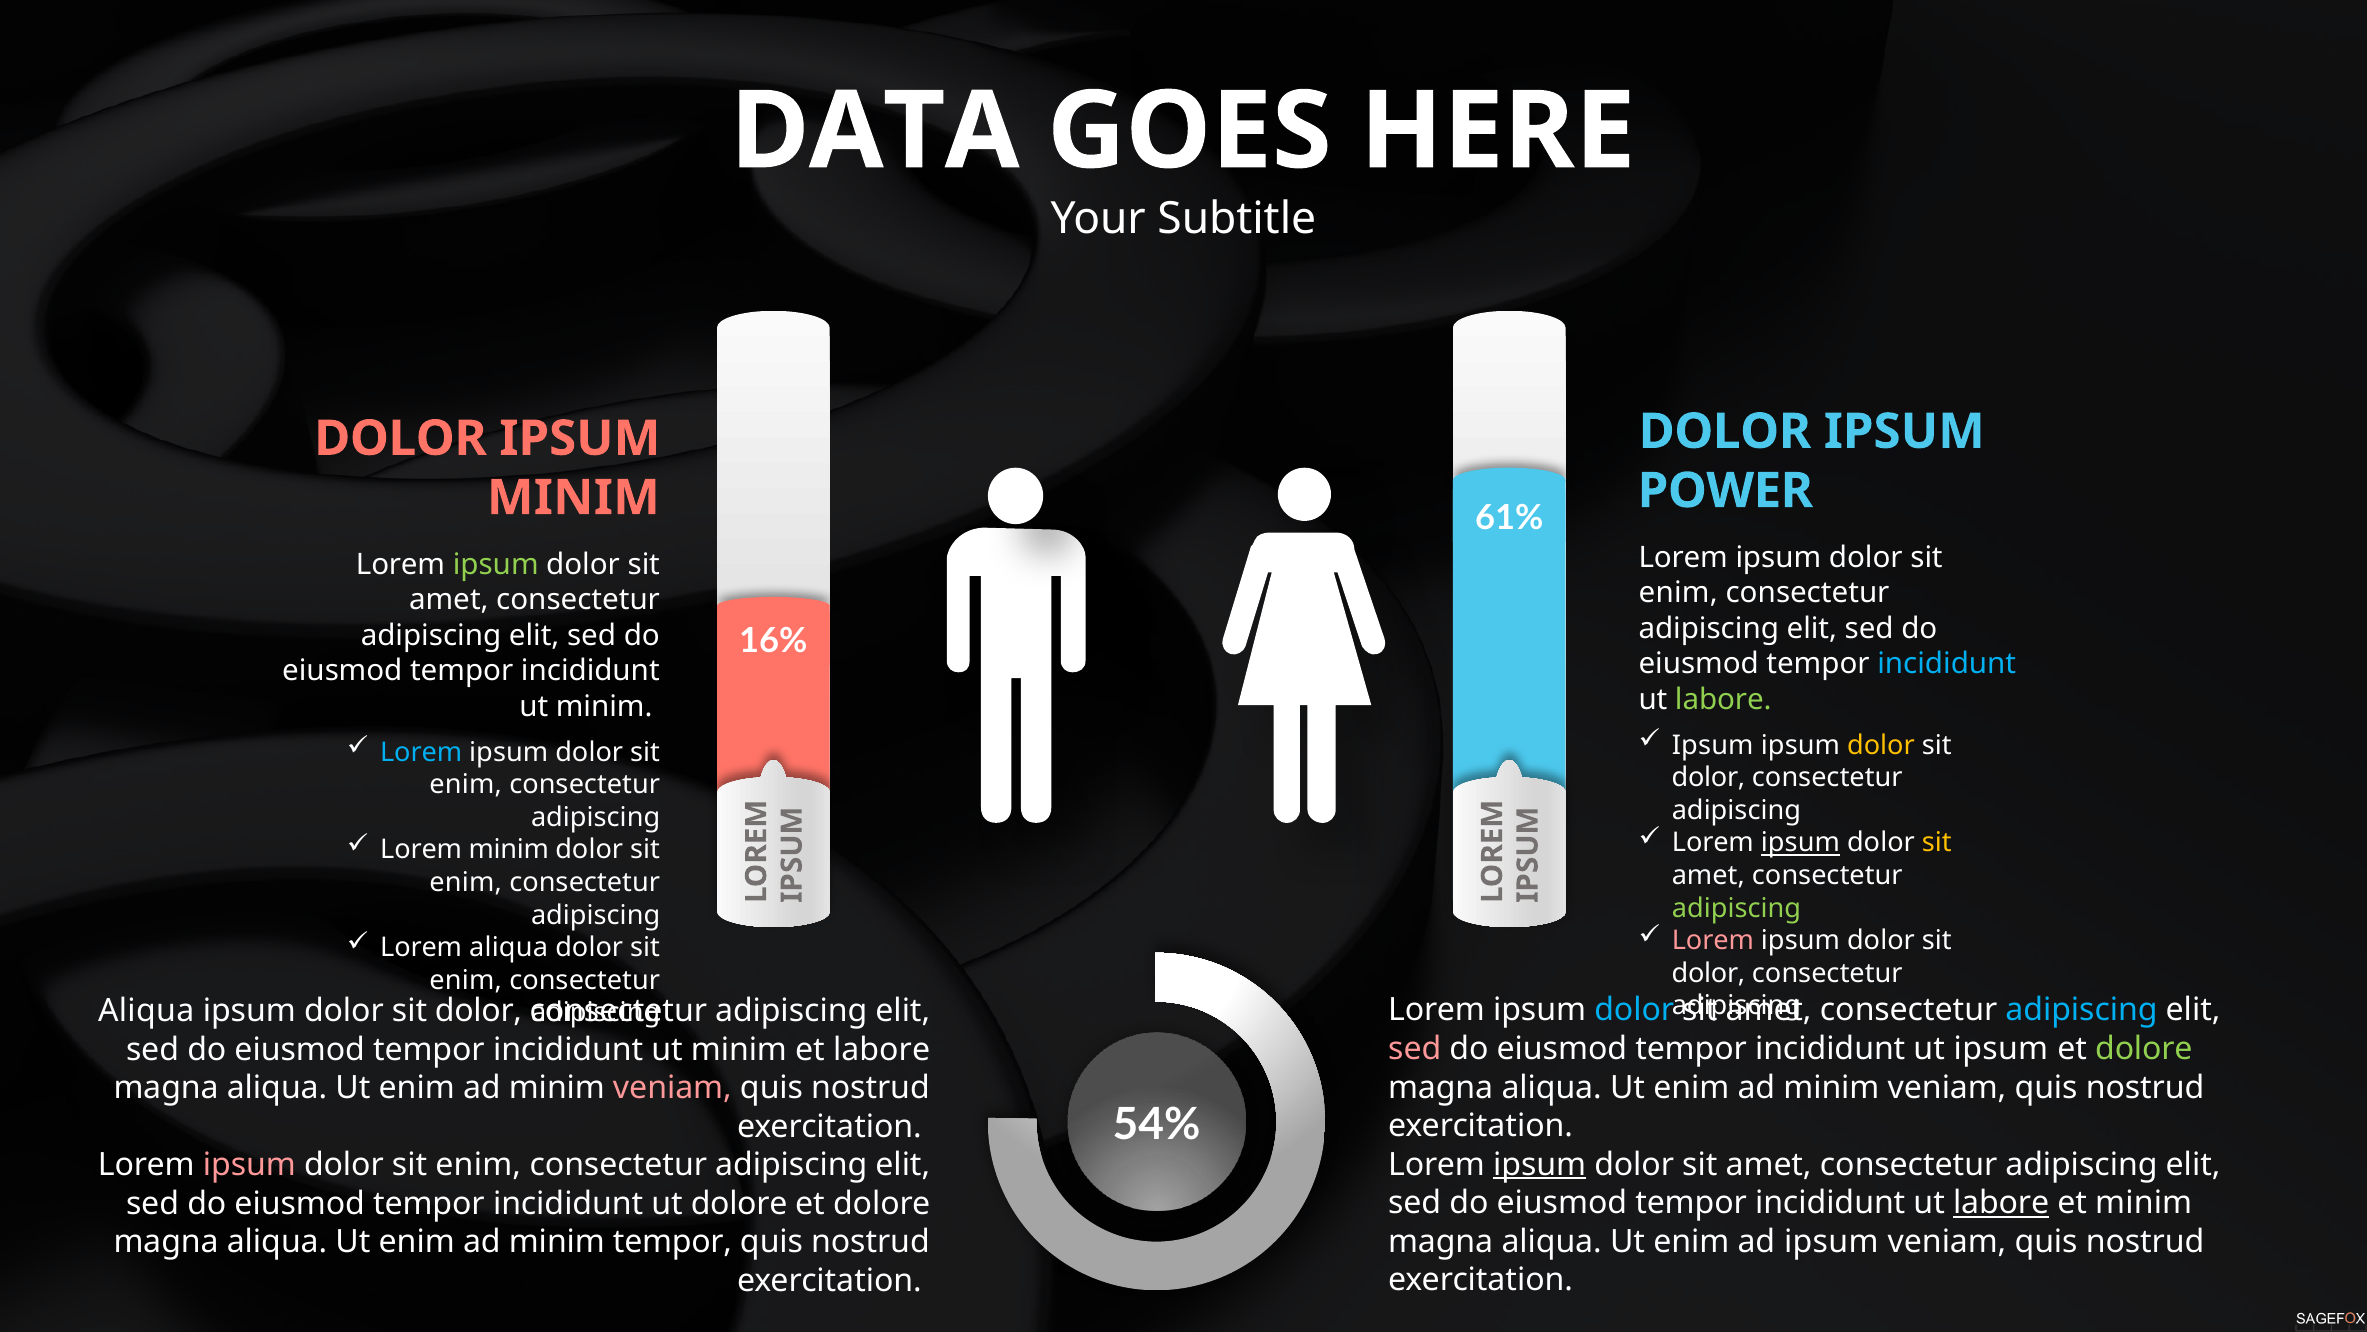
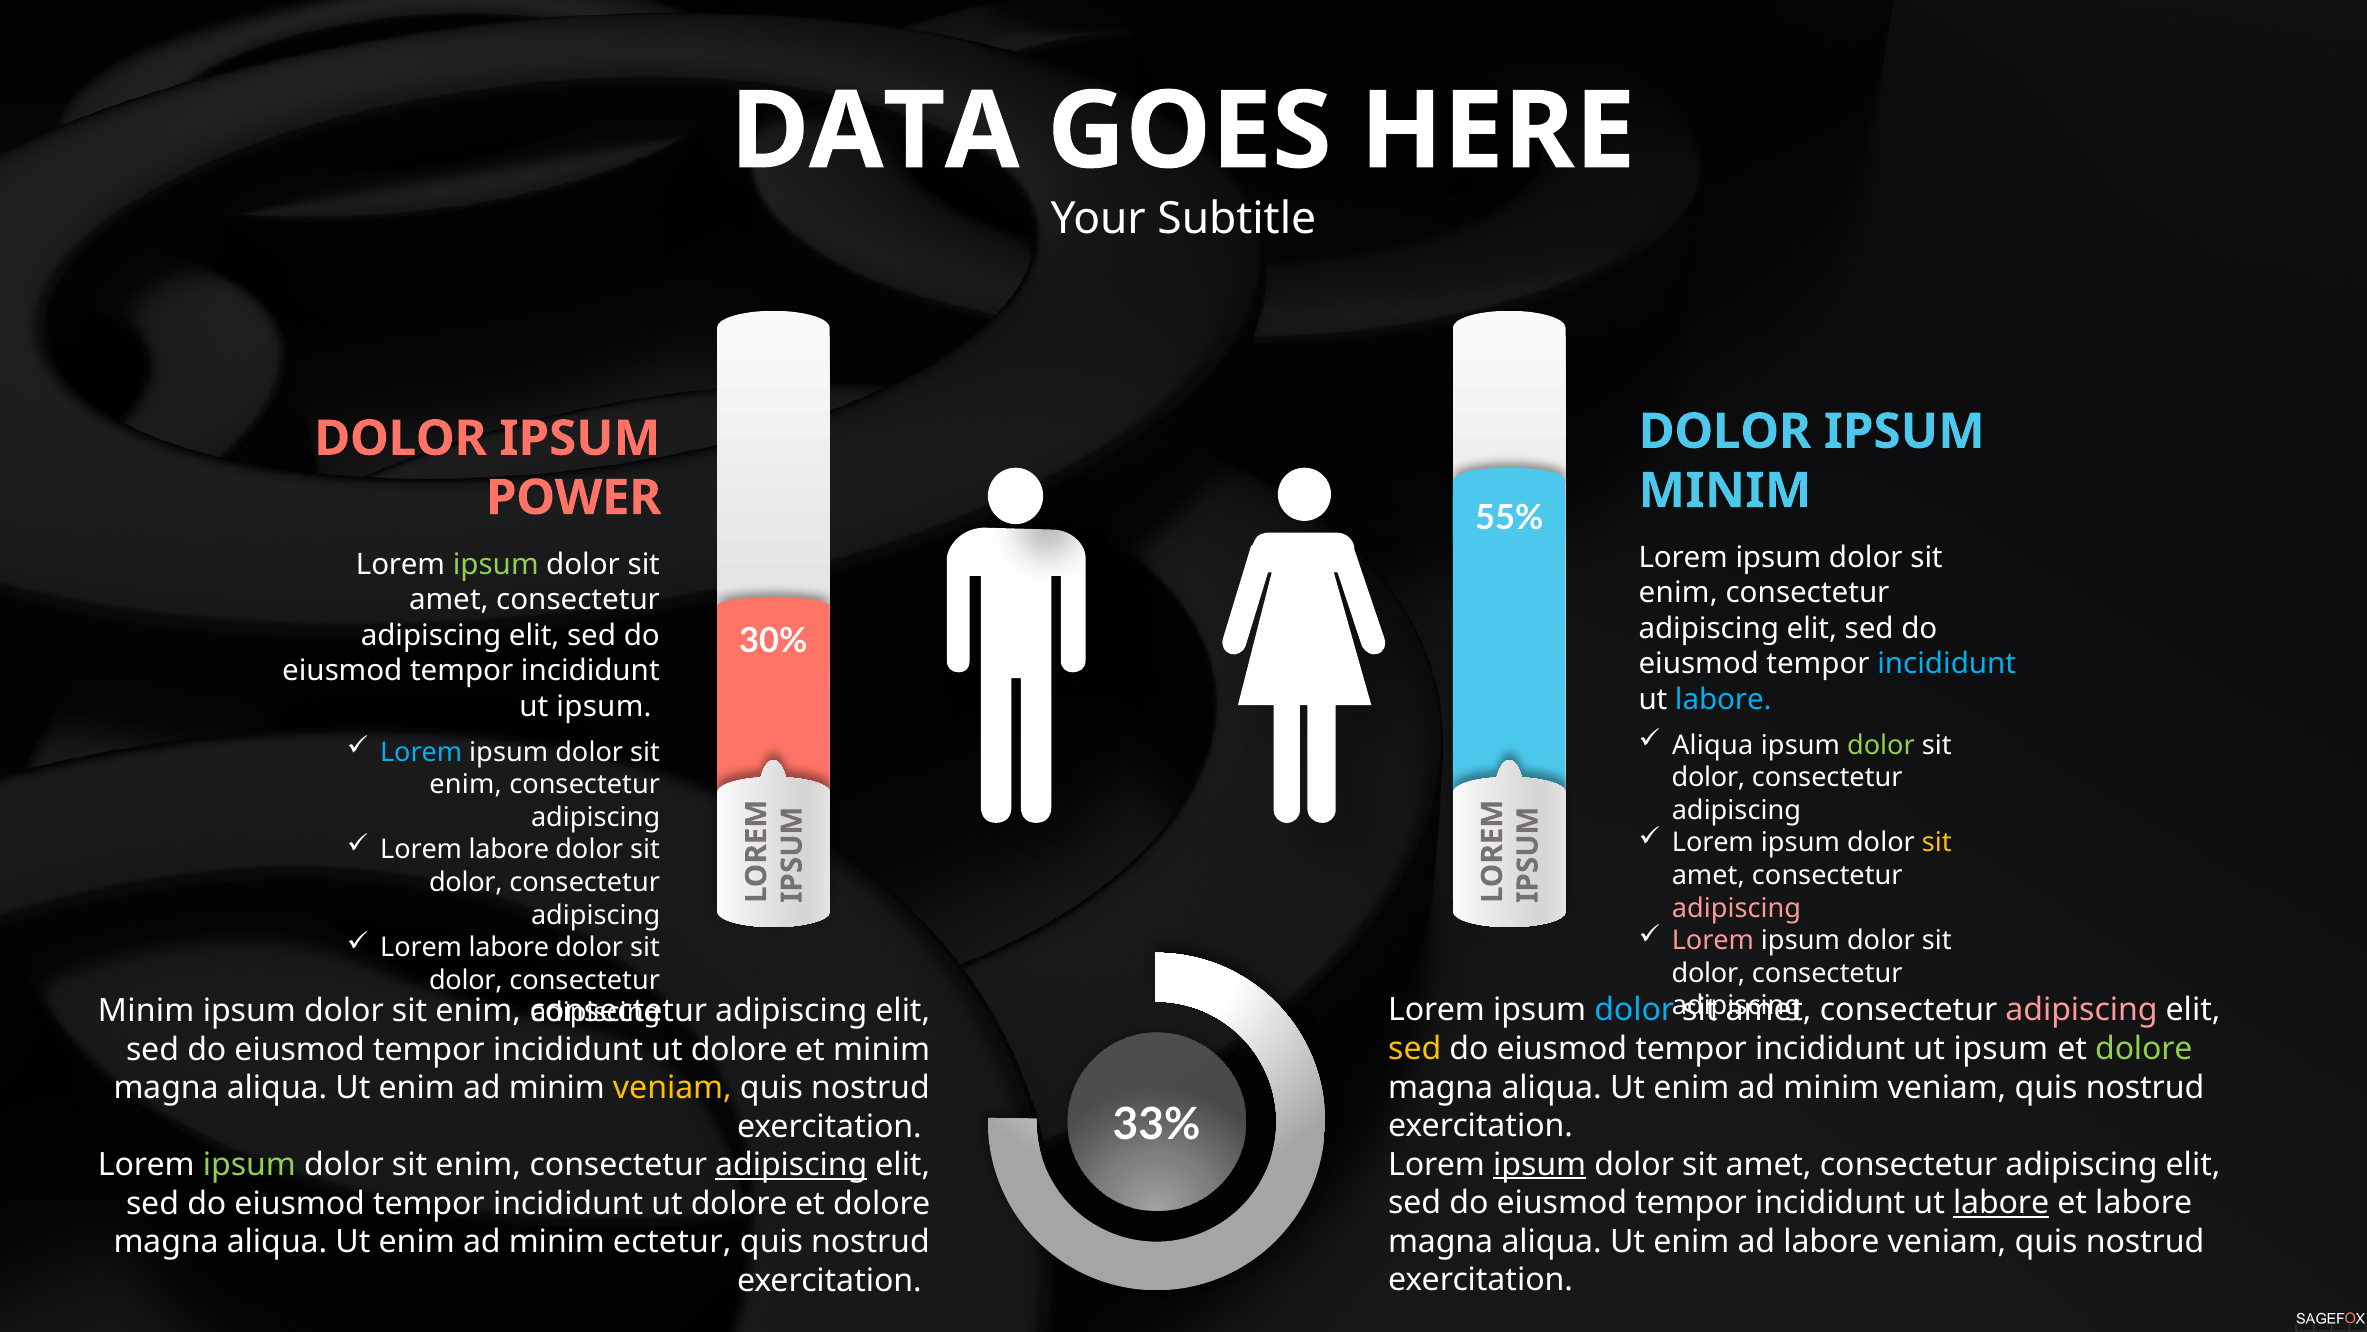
POWER: POWER -> MINIM (1725, 491)
MINIM: MINIM -> POWER (574, 498)
61%: 61% -> 55% (1509, 518)
16%: 16% -> 30% (773, 641)
labore colour: light green -> light blue (1723, 699)
minim: minim -> ipsum (604, 706)
Ipsum: Ipsum -> Aliqua (1713, 745)
dolor colour: yellow -> light green (1881, 745)
ipsum underline: present -> none (1800, 843)
minim: minim -> labore (509, 850)
enim: enim -> dolor (466, 882)
adipiscing colour: light green -> pink (1736, 908)
aliqua: aliqua -> labore (509, 947)
enim: enim -> dolor (466, 980)
adipiscing colour: light blue -> pink (2082, 1010)
Aliqua: Aliqua -> Minim (146, 1011)
dolor: dolor -> enim (478, 1011)
sed colour: pink -> yellow (1415, 1048)
minim: minim -> dolore (739, 1049)
et labore: labore -> minim (882, 1049)
veniam colour: pink -> yellow (672, 1088)
54%: 54% -> 33% (1157, 1124)
ipsum colour: pink -> light green (249, 1165)
adipiscing underline: none -> present (791, 1165)
et minim: minim -> labore (2144, 1203)
ad ipsum: ipsum -> labore (1832, 1241)
minim tempor: tempor -> ectetur (672, 1242)
